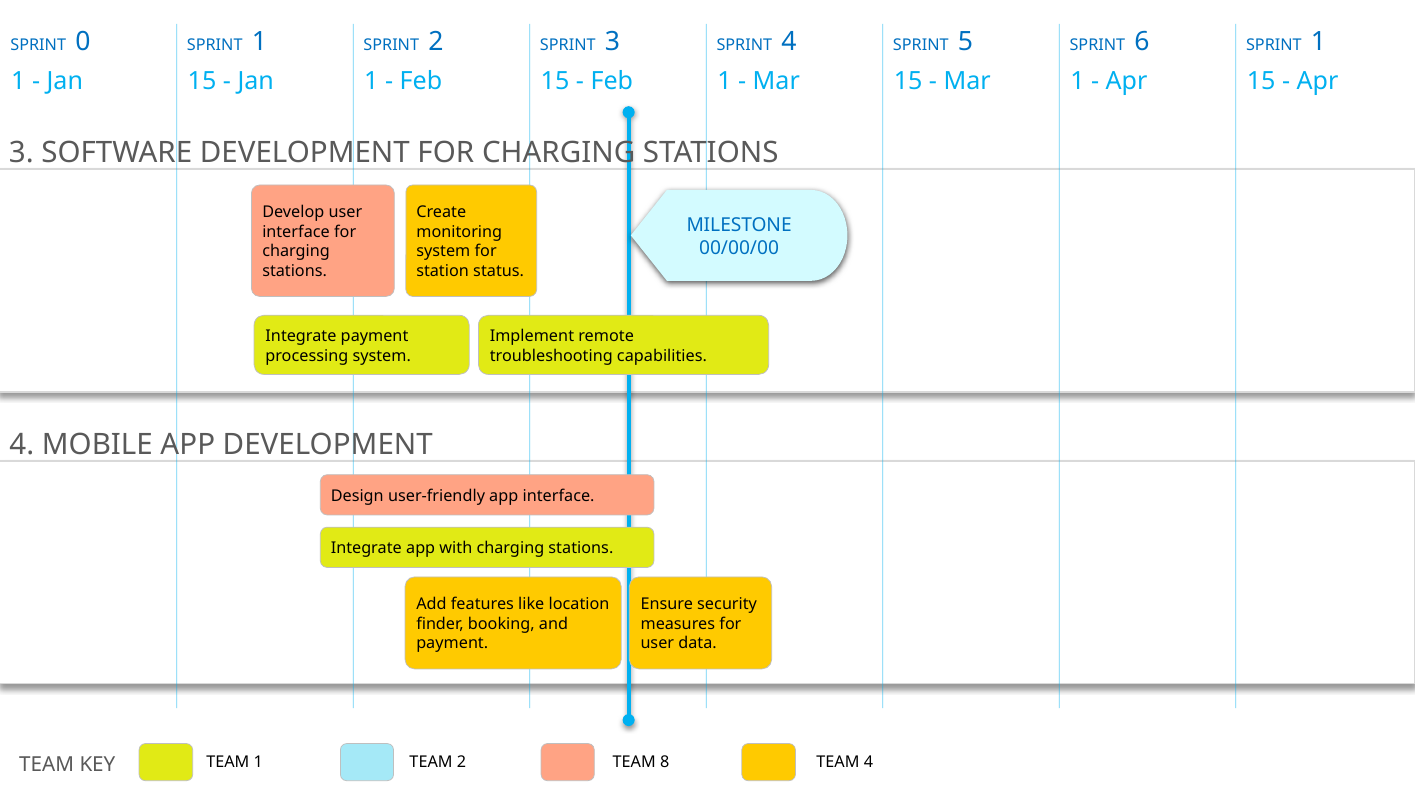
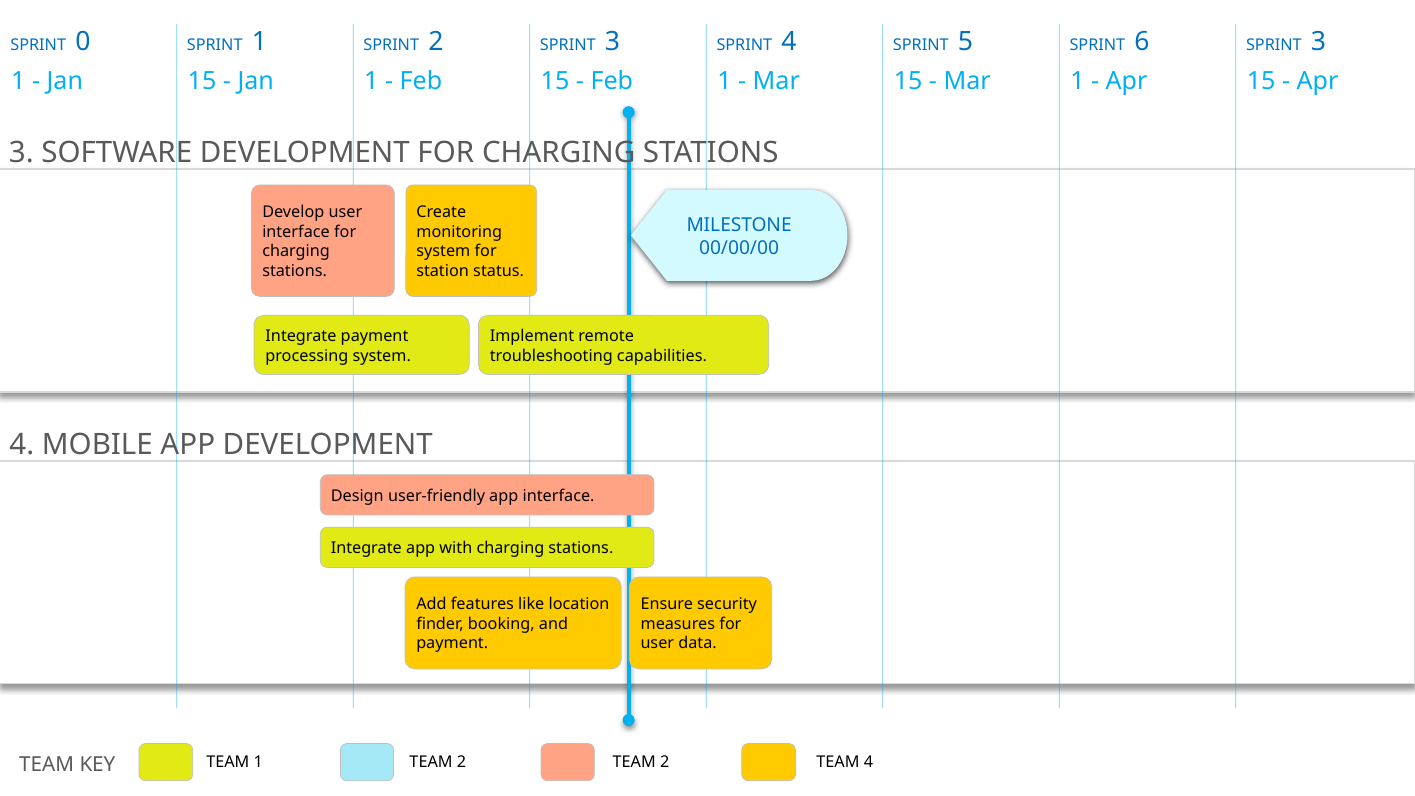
6 SPRINT 1: 1 -> 3 (1319, 42)
2 TEAM 8: 8 -> 2 (665, 763)
